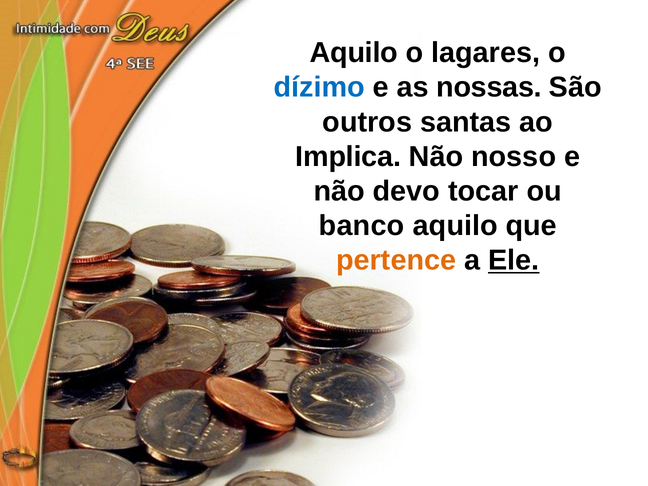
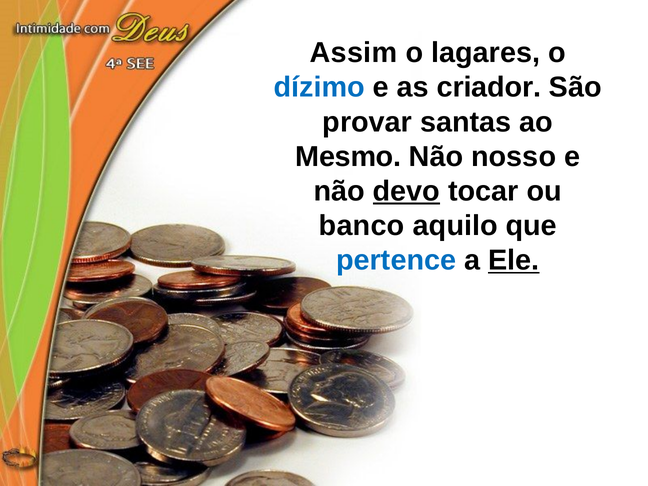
Aquilo: Aquilo -> Assim (354, 53)
nossas: nossas -> criador (489, 87)
outros: outros -> provar (367, 122)
Implica: Implica -> Mesmo (348, 157)
devo underline: none -> present (406, 191)
pertence colour: orange -> blue (396, 260)
